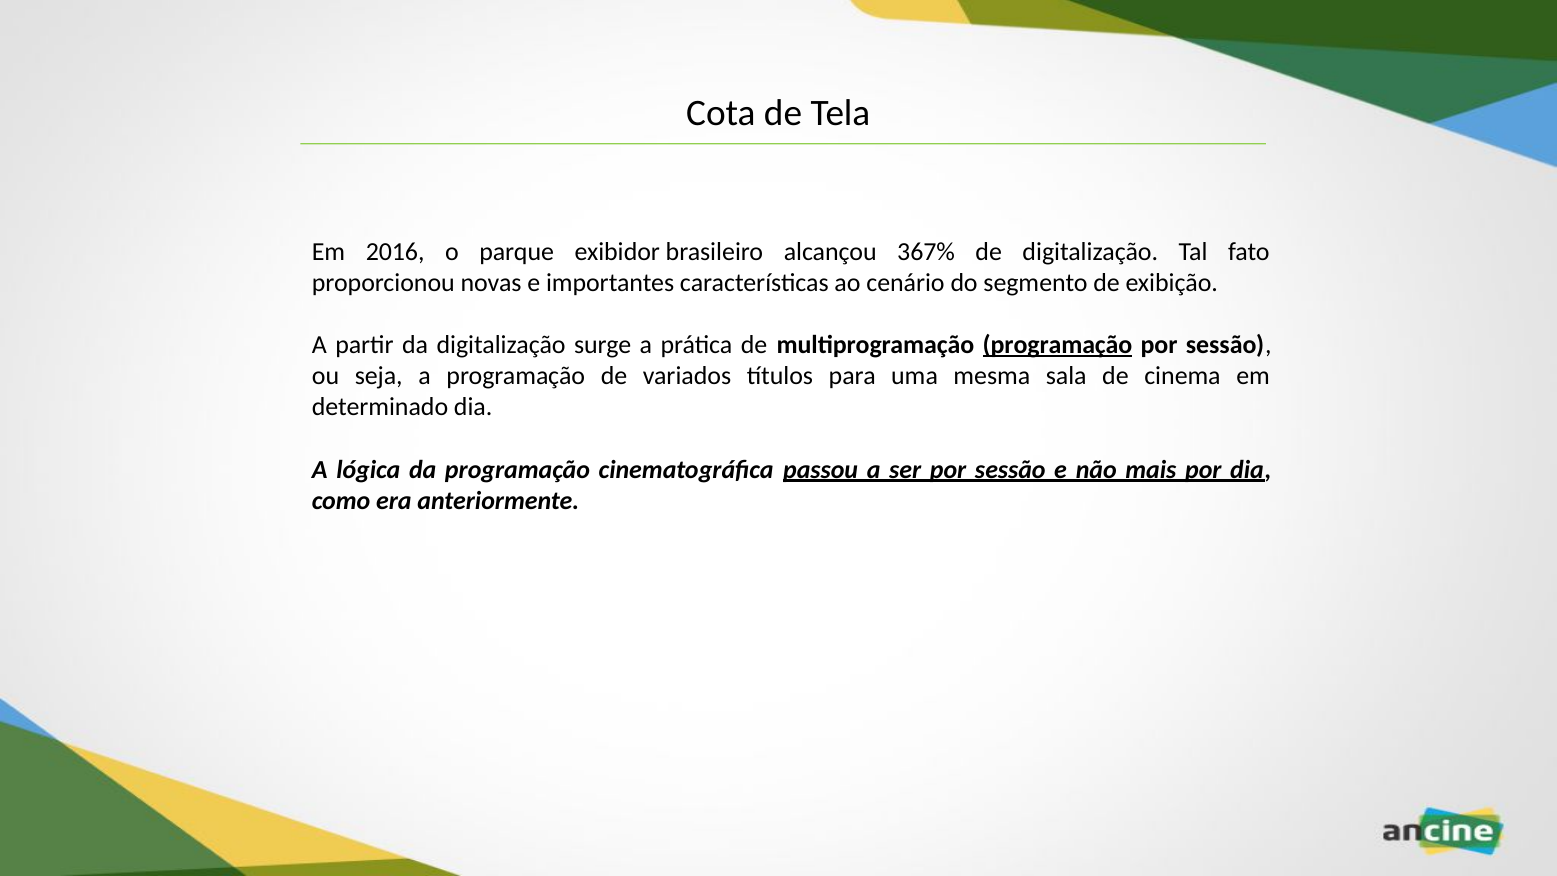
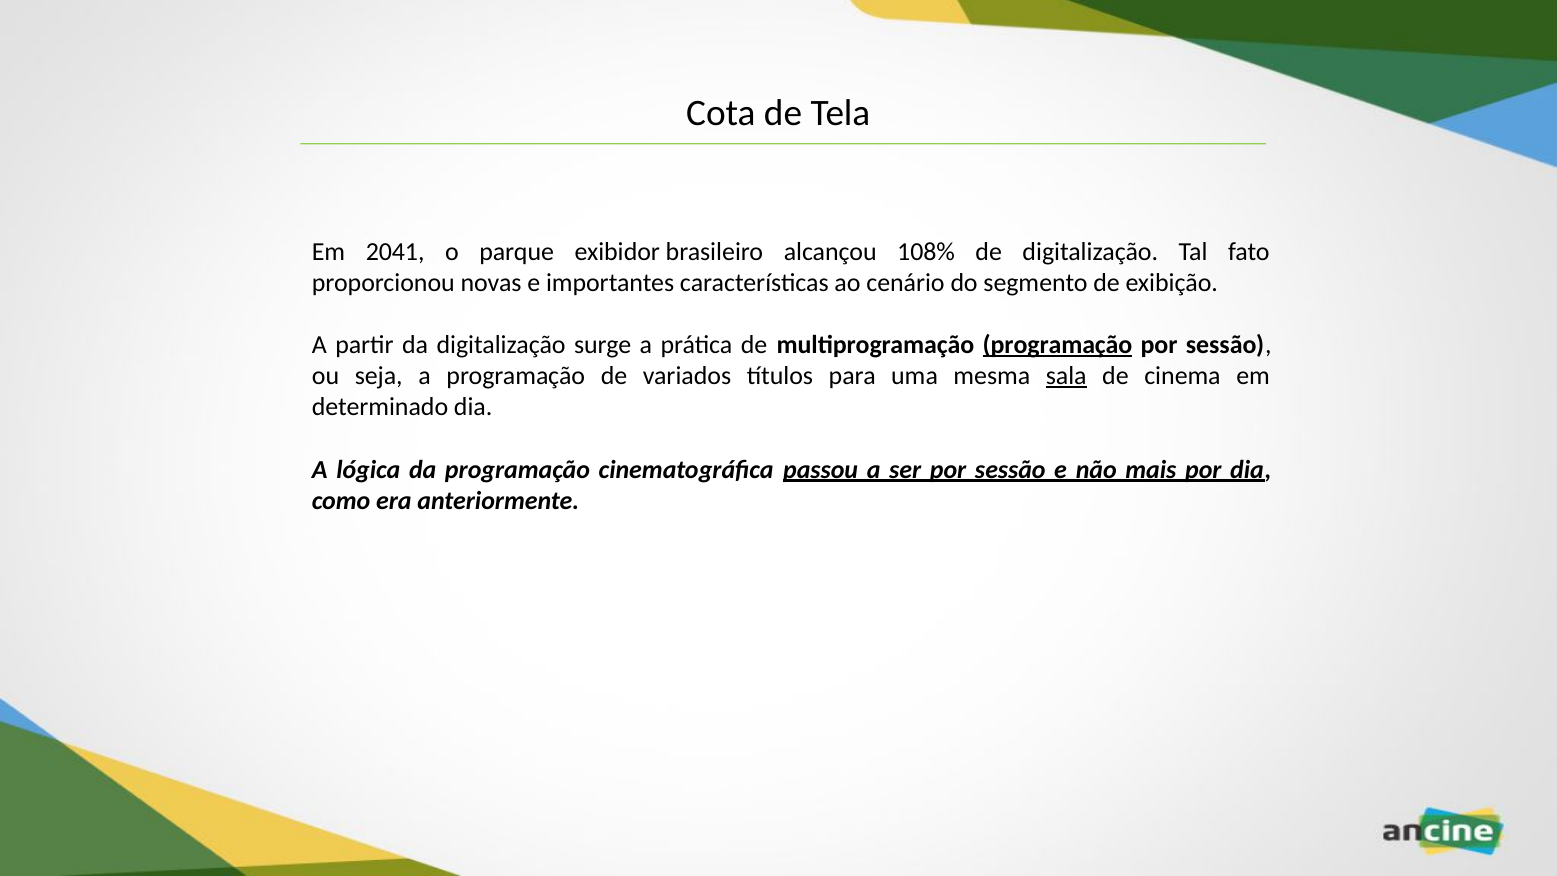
2016: 2016 -> 2041 (395, 251)
367%: 367% -> 108% (926, 251)
sala underline: none -> present (1066, 376)
